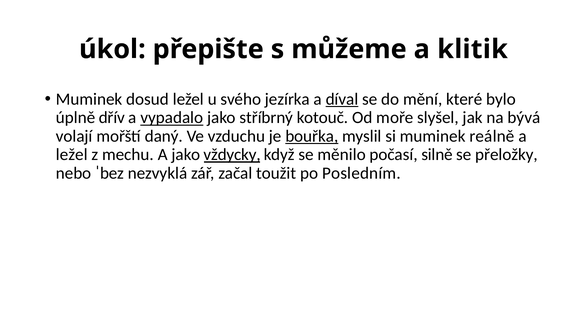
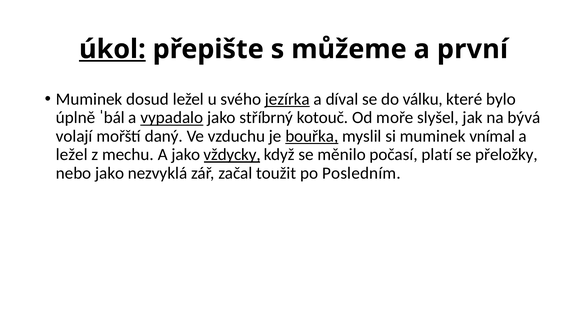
úkol underline: none -> present (112, 49)
klitik: klitik -> první (473, 49)
jezírka underline: none -> present (287, 99)
díval underline: present -> none (342, 99)
mění: mění -> válku (423, 99)
dřív: dřív -> ˈbál (112, 118)
reálně: reálně -> vnímal (492, 136)
silně: silně -> platí (437, 155)
nebo ˈbez: ˈbez -> jako (110, 174)
